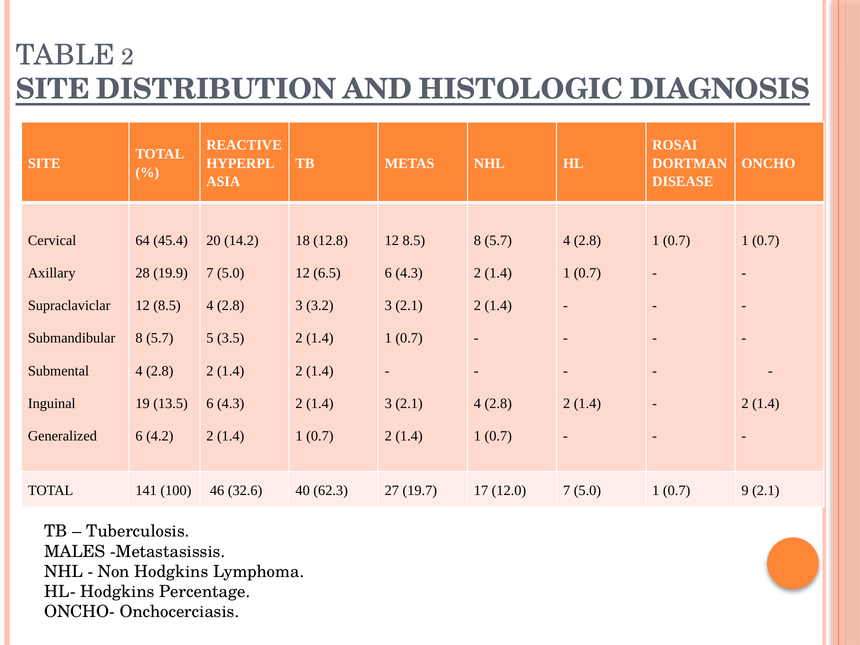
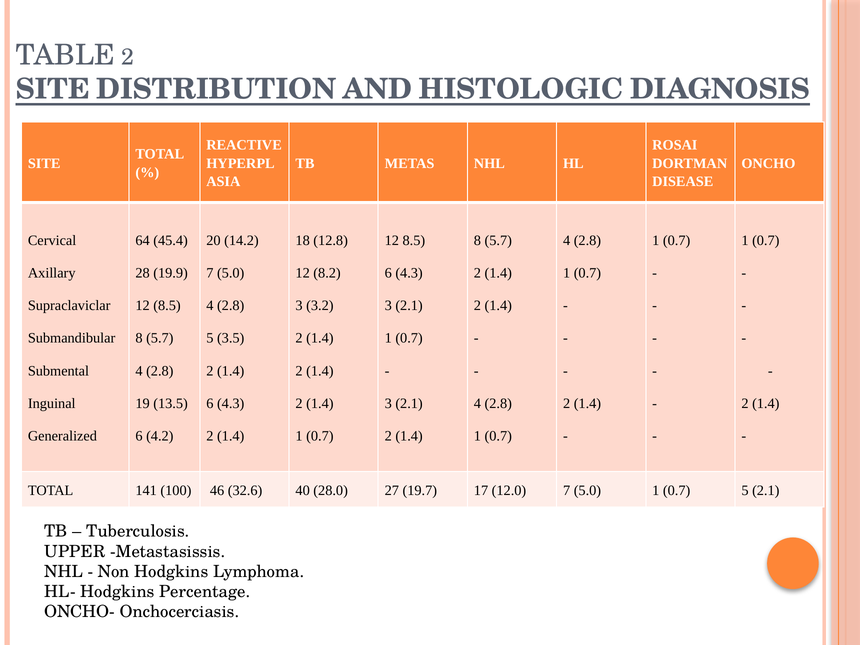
6.5: 6.5 -> 8.2 (327, 273)
62.3: 62.3 -> 28.0 (331, 490)
0.7 9: 9 -> 5 (745, 490)
MALES: MALES -> UPPER (75, 552)
